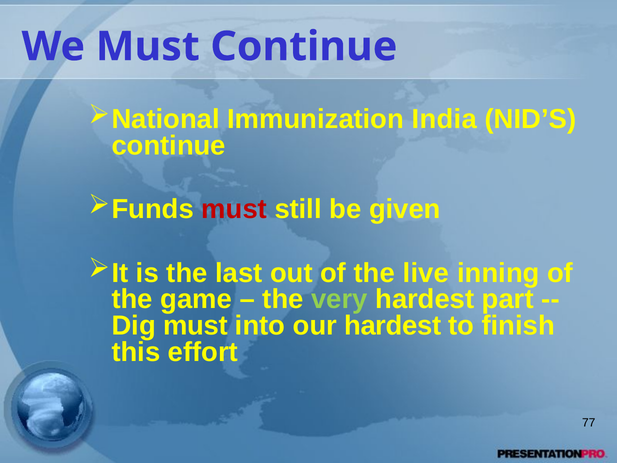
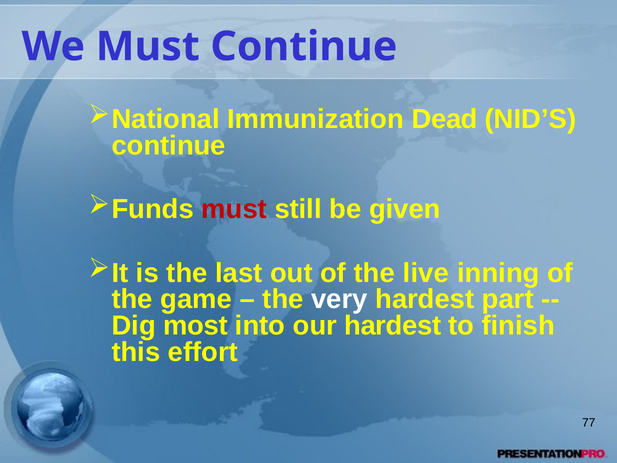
India: India -> Dead (445, 119)
very colour: light green -> white (339, 299)
Dig must: must -> most (195, 326)
